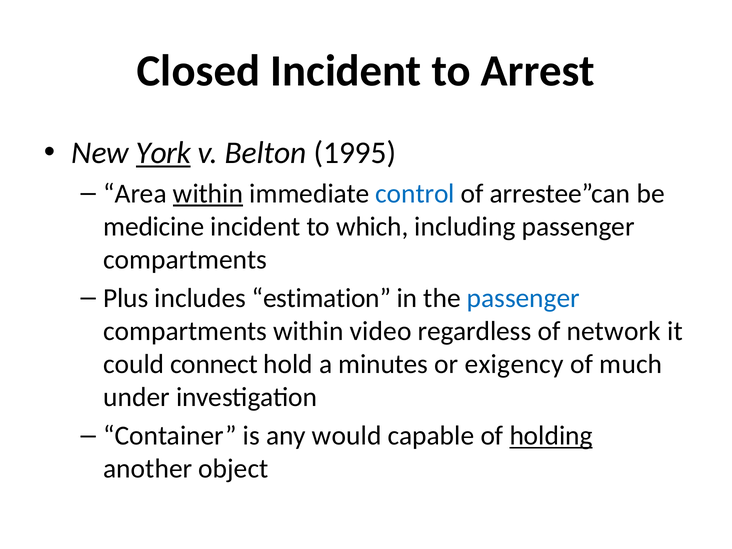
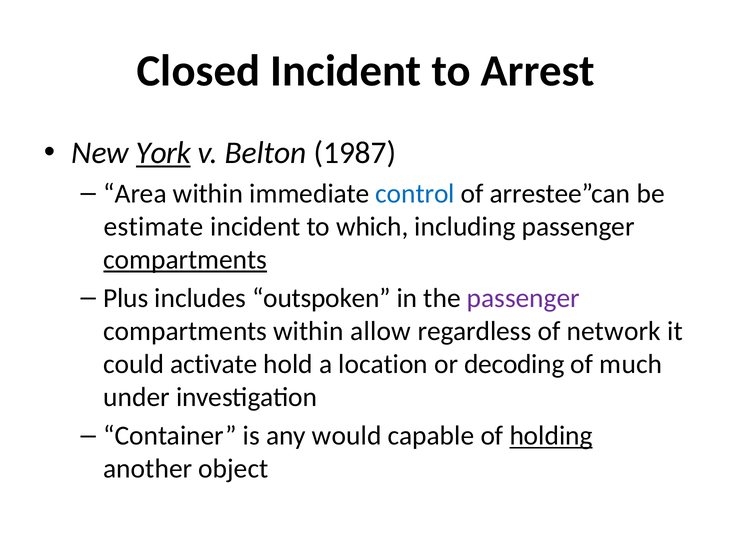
1995: 1995 -> 1987 (355, 153)
within underline: present -> none (208, 194)
medicine: medicine -> estimate (154, 227)
compartments underline: none -> present (185, 260)
estimation: estimation -> outspoken (321, 298)
passenger colour: blue -> purple (523, 298)
video: video -> allow (381, 331)
connect: connect -> activate (214, 364)
minutes: minutes -> location (383, 364)
exigency: exigency -> decoding (514, 364)
